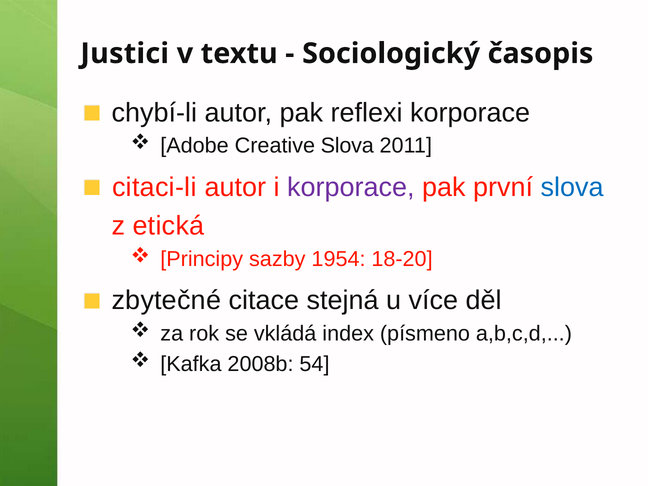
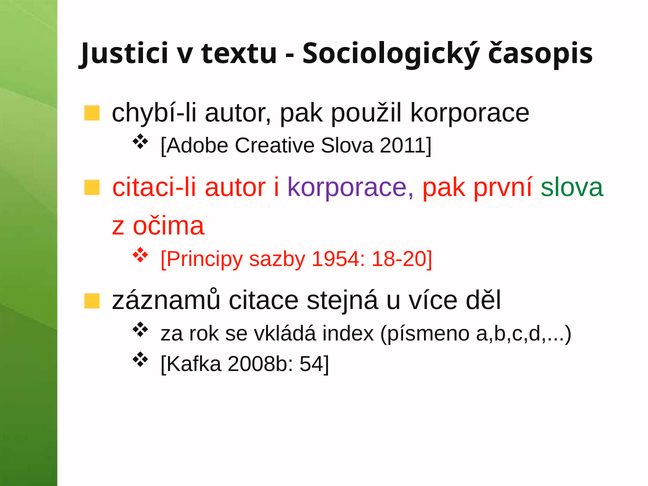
reflexi: reflexi -> použil (367, 113)
slova colour: blue -> green (572, 187)
etická: etická -> očima (169, 226)
zbytečné: zbytečné -> záznamů (167, 301)
